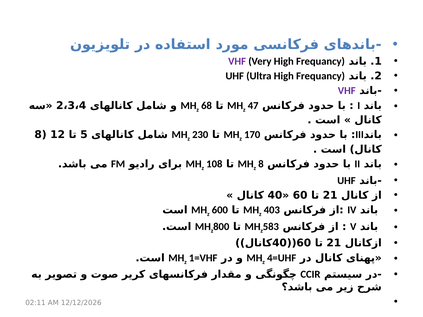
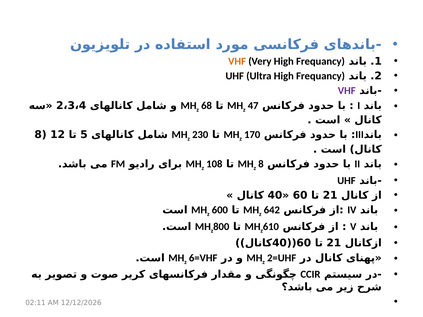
VHF colour: purple -> orange (237, 61)
403: 403 -> 642 (272, 210)
583: 583 -> 610 (271, 227)
1=VHF: 1=VHF -> 6=VHF (203, 258)
4=UHF: 4=UHF -> 2=UHF (282, 258)
